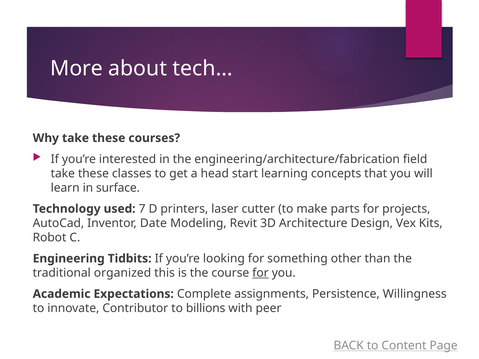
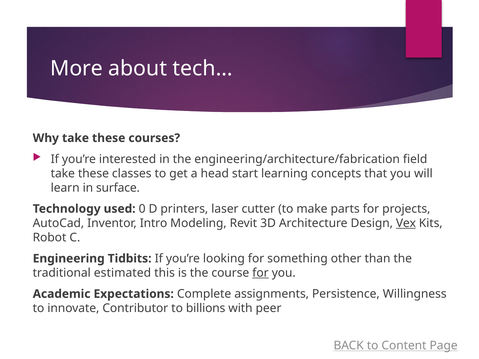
7: 7 -> 0 (142, 209)
Date: Date -> Intro (154, 223)
Vex underline: none -> present (406, 223)
organized: organized -> estimated (122, 273)
